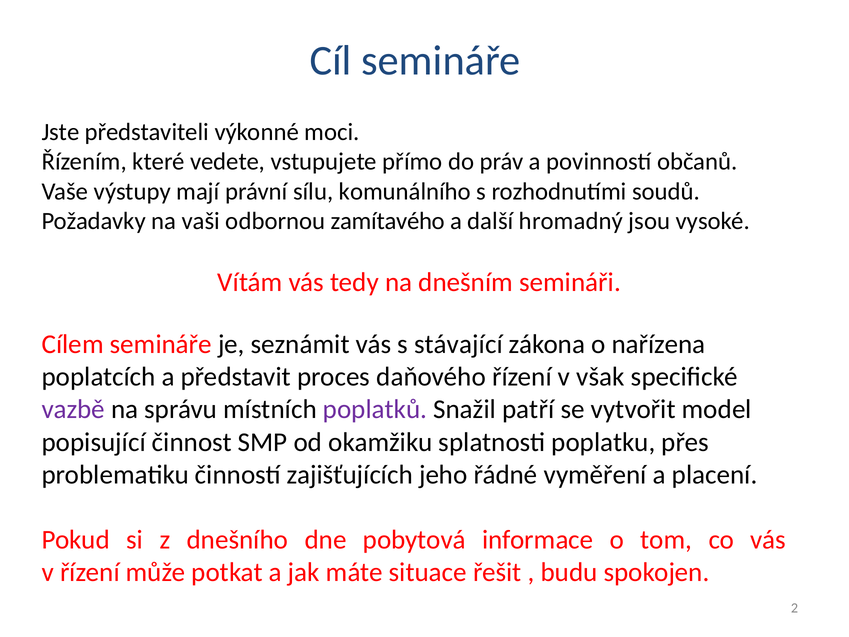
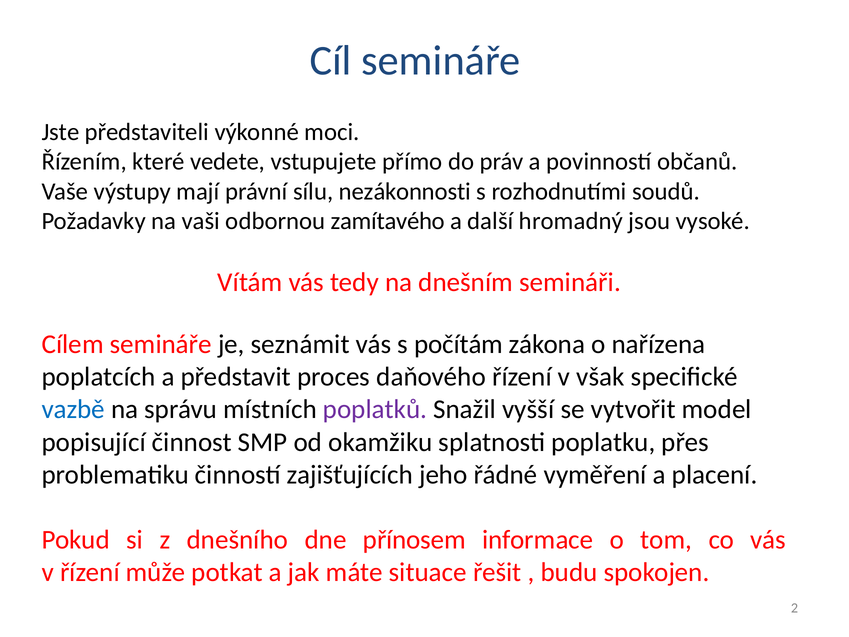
komunálního: komunálního -> nezákonnosti (405, 191)
stávající: stávající -> počítám (459, 344)
vazbě colour: purple -> blue (73, 409)
patří: patří -> vyšší (528, 409)
pobytová: pobytová -> přínosem (414, 539)
